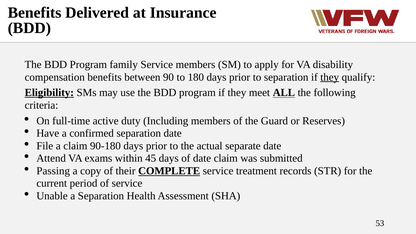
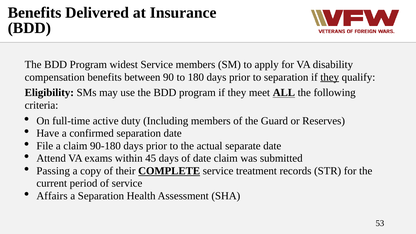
family: family -> widest (124, 65)
Eligibility underline: present -> none (49, 93)
Unable: Unable -> Affairs (52, 196)
